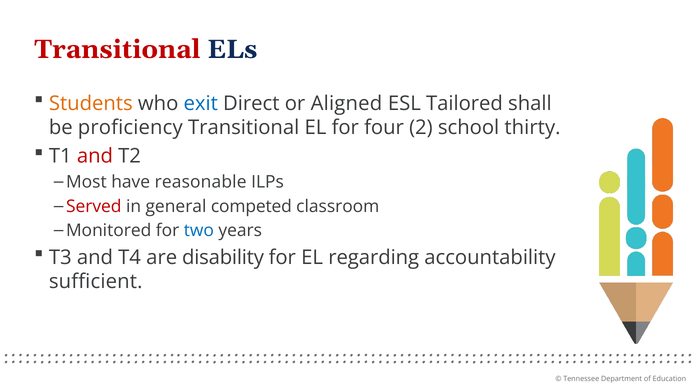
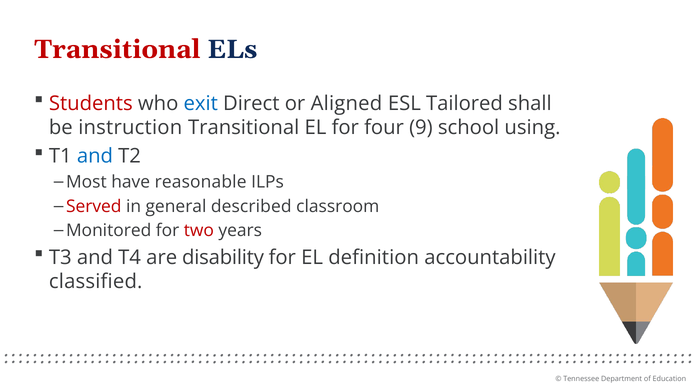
Students colour: orange -> red (91, 104)
proficiency: proficiency -> instruction (130, 128)
2: 2 -> 9 (421, 128)
thirty: thirty -> using (533, 128)
and colour: red -> blue (95, 156)
competed: competed -> described (251, 207)
two colour: blue -> red (199, 231)
regarding: regarding -> definition (374, 258)
sufficient: sufficient -> classified (96, 282)
